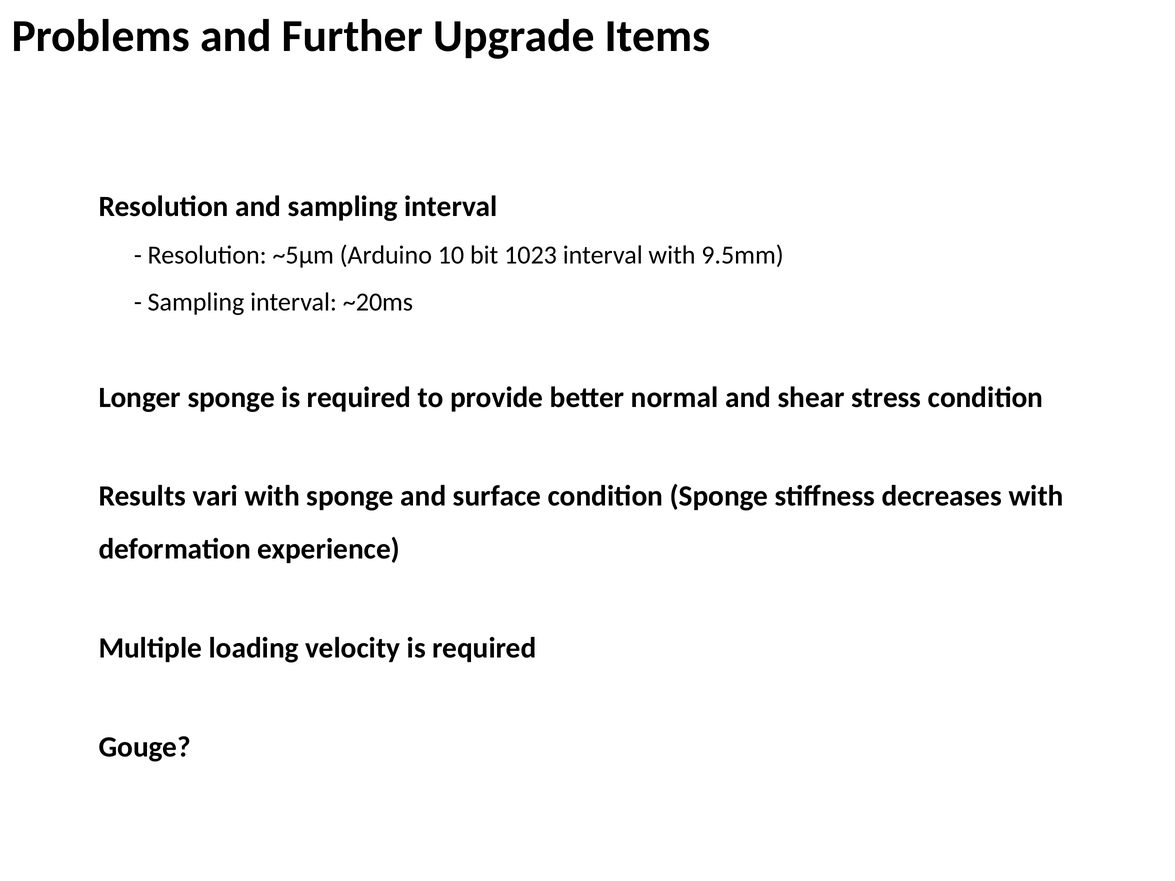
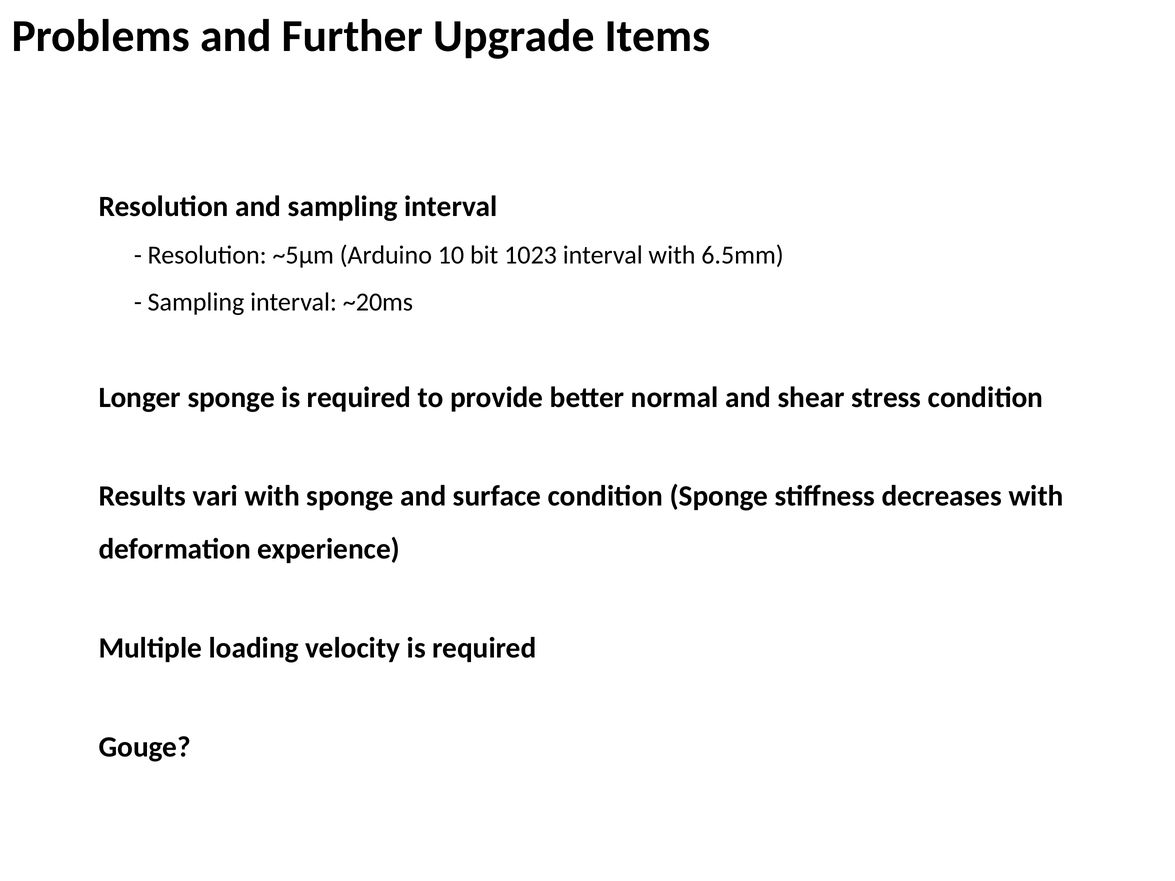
9.5mm: 9.5mm -> 6.5mm (743, 255)
